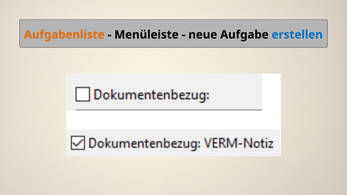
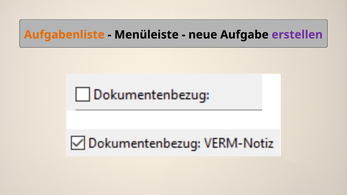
erstellen colour: blue -> purple (297, 35)
